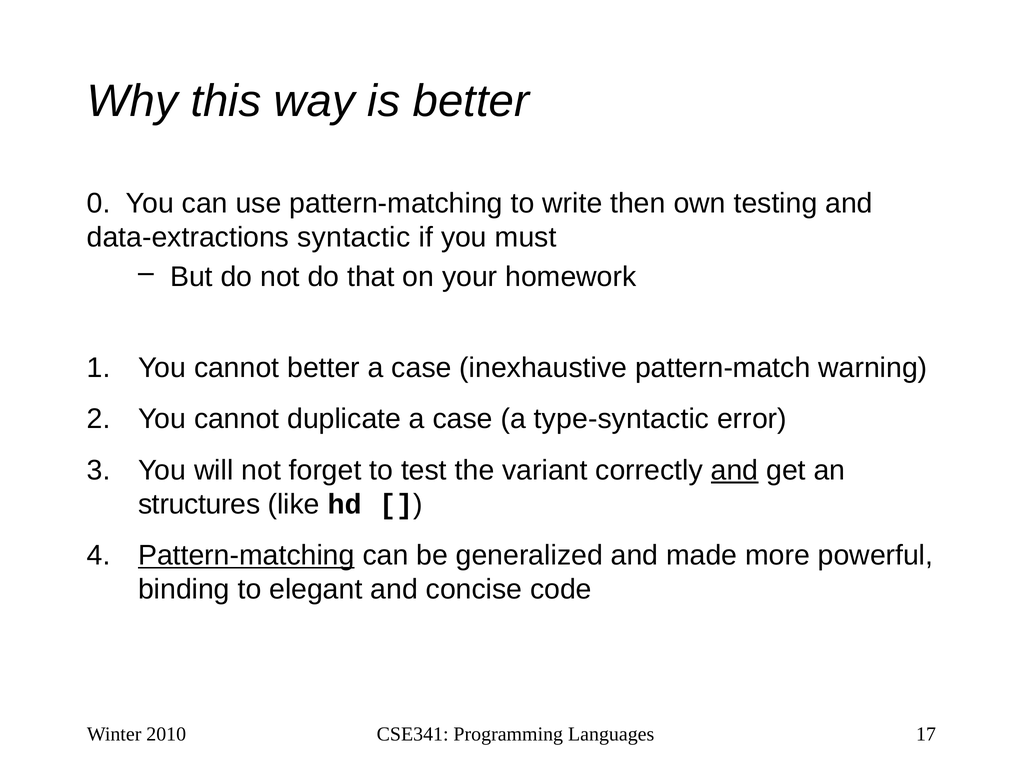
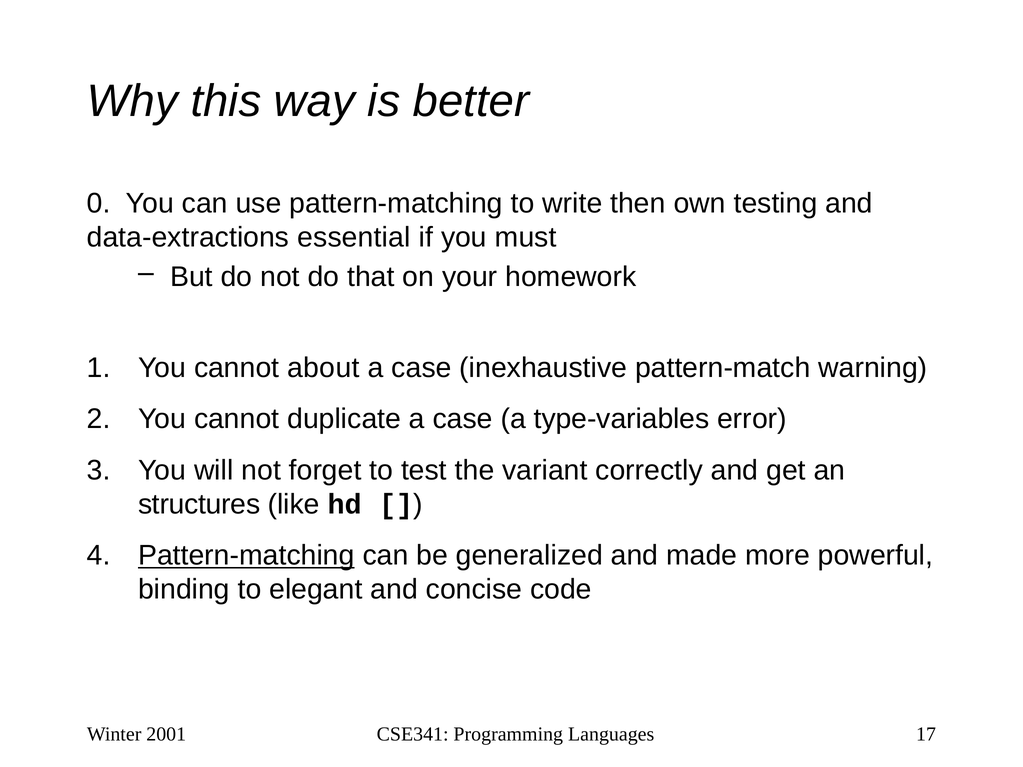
syntactic: syntactic -> essential (354, 237)
cannot better: better -> about (323, 368)
type-syntactic: type-syntactic -> type-variables (622, 419)
and underline: present -> none (735, 470)
2010: 2010 -> 2001 (166, 735)
